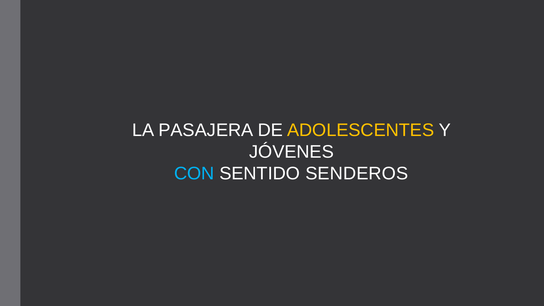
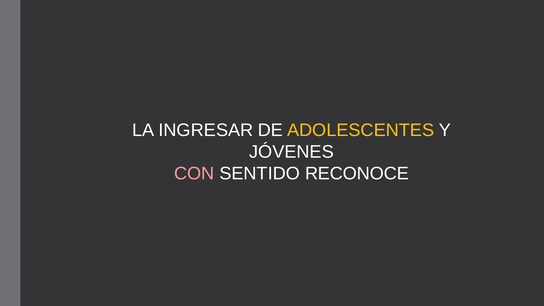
PASAJERA: PASAJERA -> INGRESAR (206, 130)
CON colour: light blue -> pink (194, 174)
SENDEROS: SENDEROS -> RECONOCE (357, 174)
